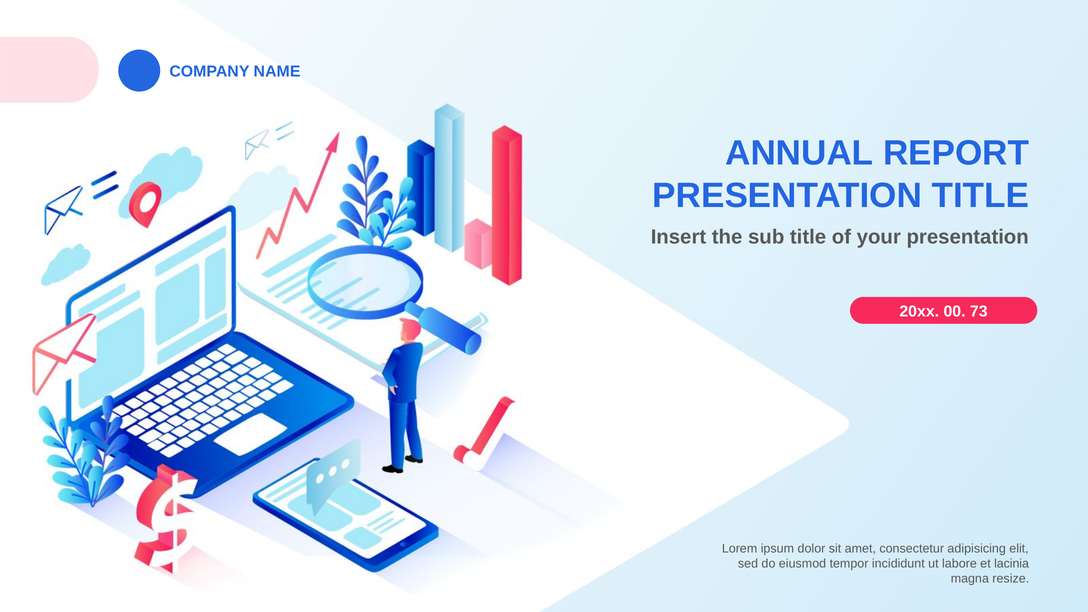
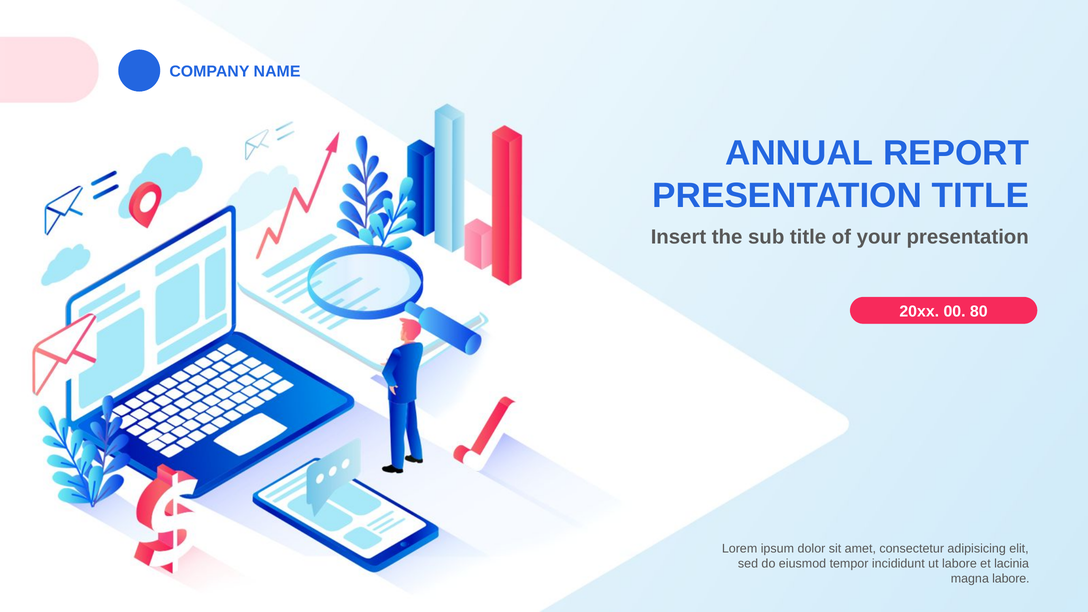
73: 73 -> 80 (979, 311)
magna resize: resize -> labore (1011, 579)
